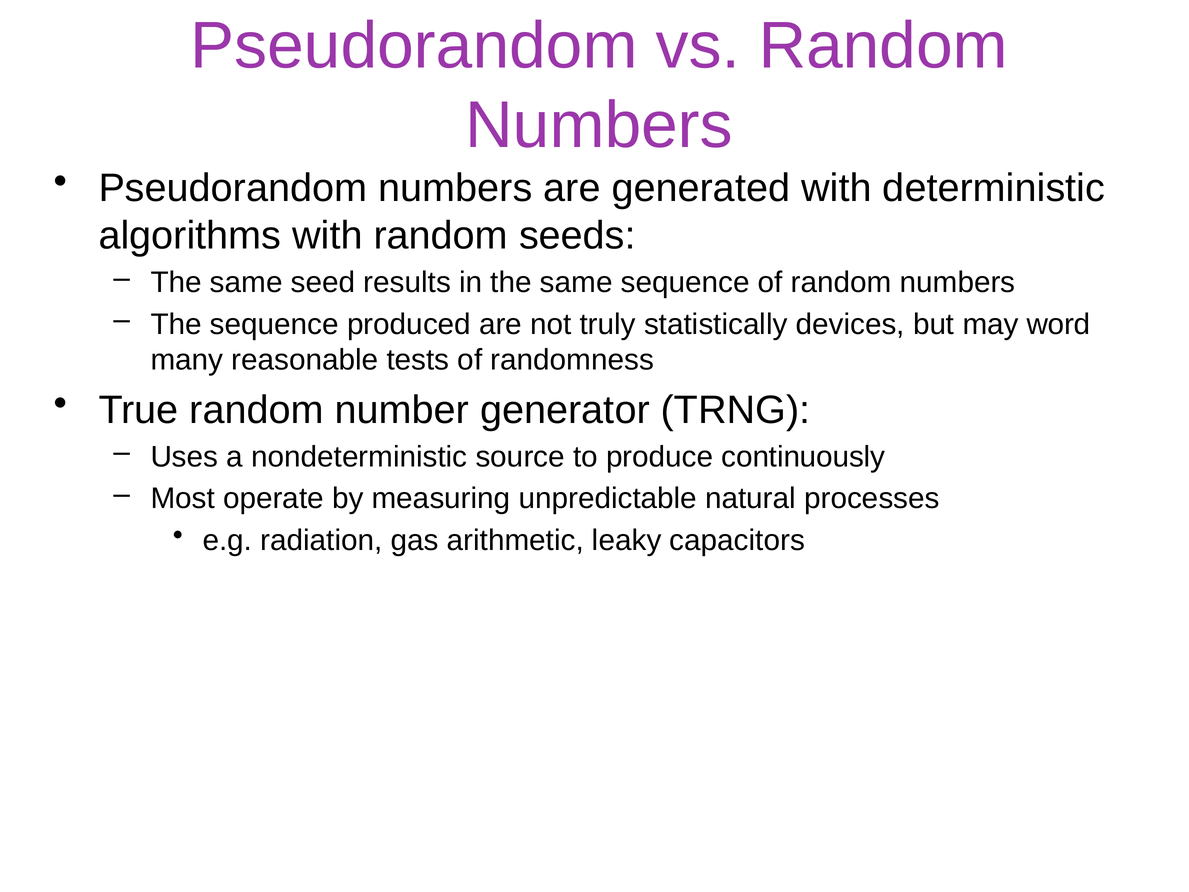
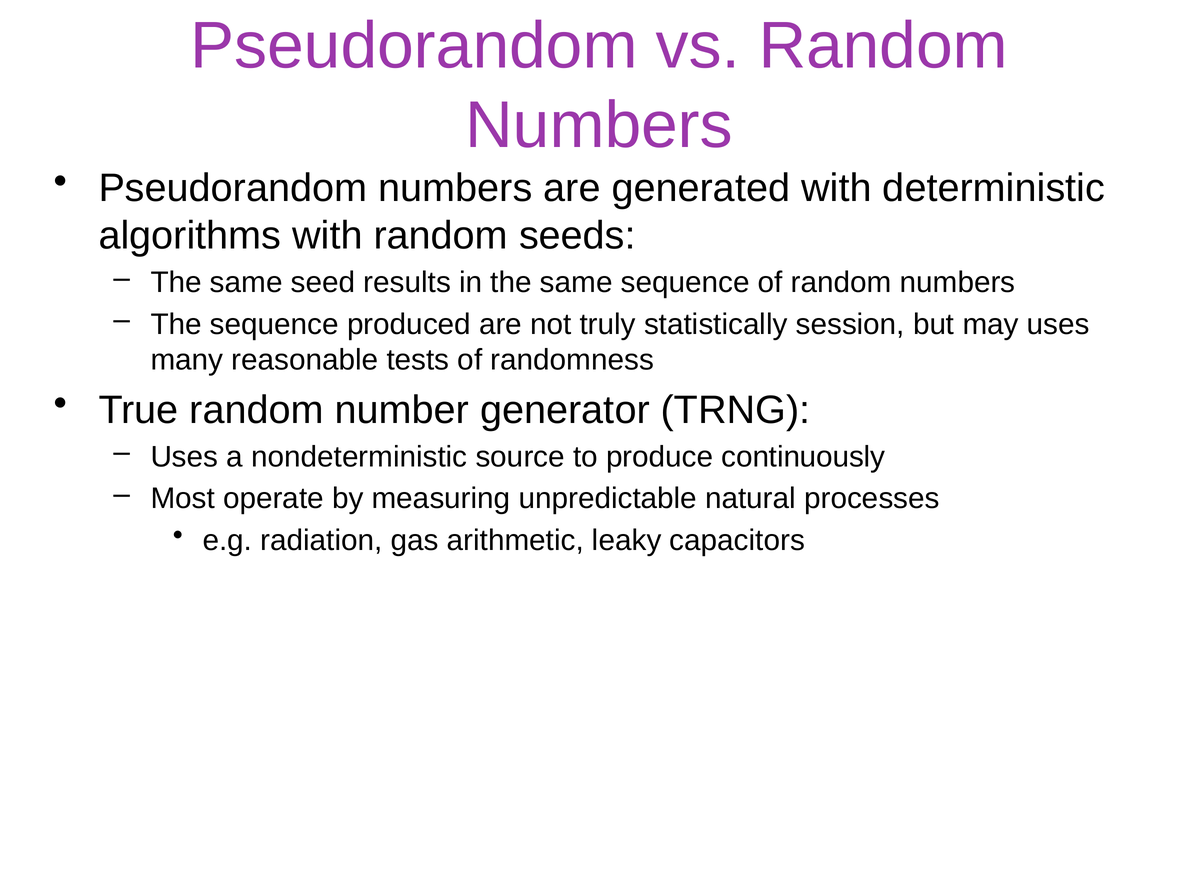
devices: devices -> session (850, 324)
may word: word -> uses (1058, 324)
